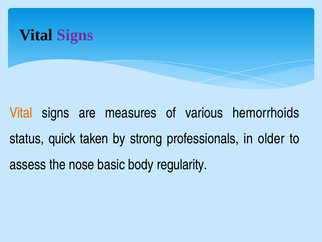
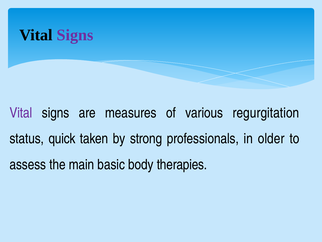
Vital colour: orange -> purple (21, 113)
hemorrhoids: hemorrhoids -> regurgitation (266, 113)
nose: nose -> main (82, 164)
regularity: regularity -> therapies (182, 164)
